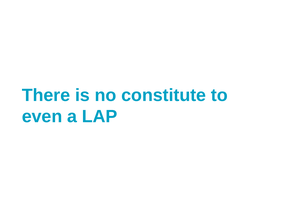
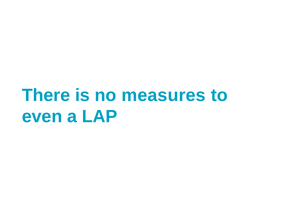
constitute: constitute -> measures (164, 95)
